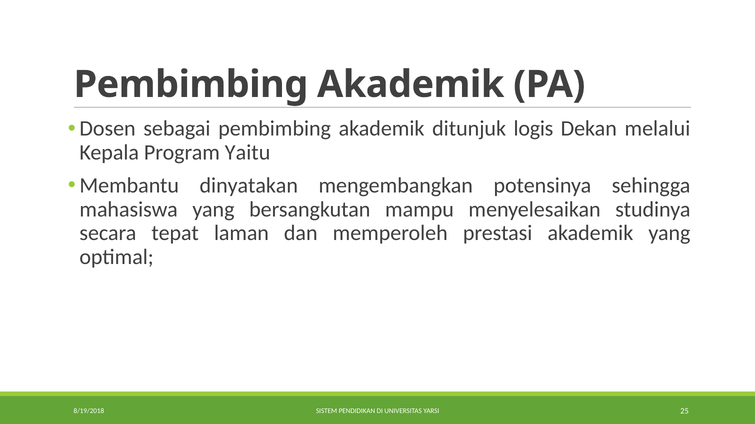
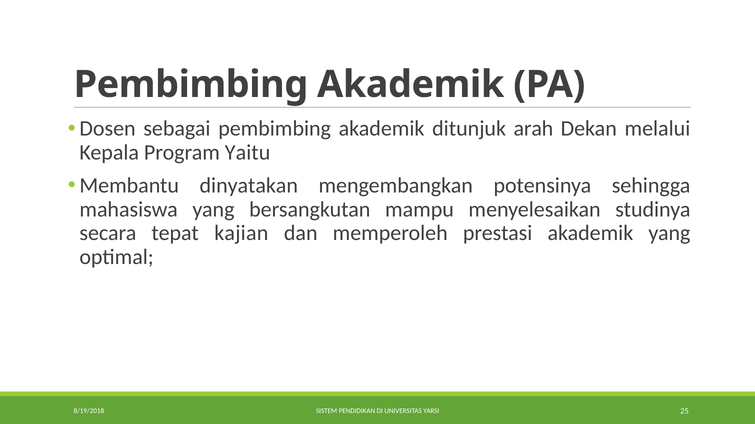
logis: logis -> arah (533, 129)
laman: laman -> kajian (241, 233)
